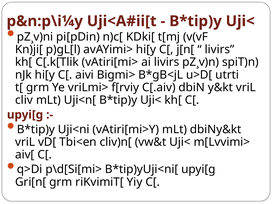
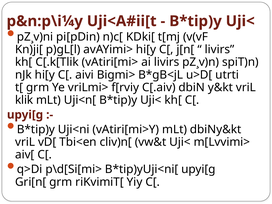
cliv: cliv -> klik (24, 100)
